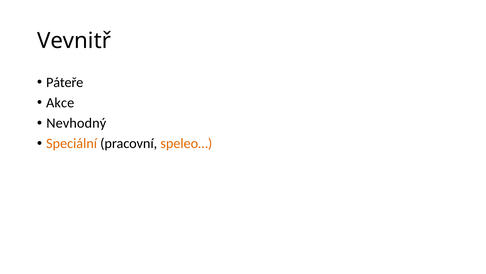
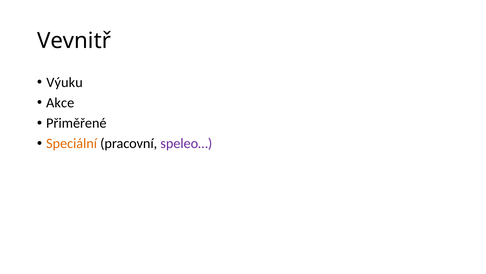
Páteře: Páteře -> Výuku (65, 82)
Nevhodný: Nevhodný -> Přiměřené (76, 123)
speleo… colour: orange -> purple (186, 143)
